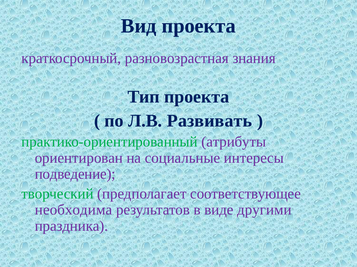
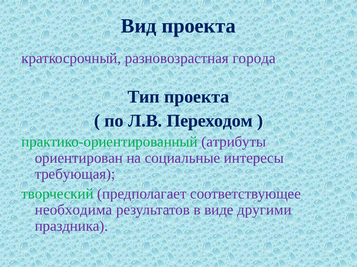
знания: знания -> города (254, 58)
Развивать: Развивать -> Переходом (210, 121)
подведение: подведение -> требующая (75, 174)
